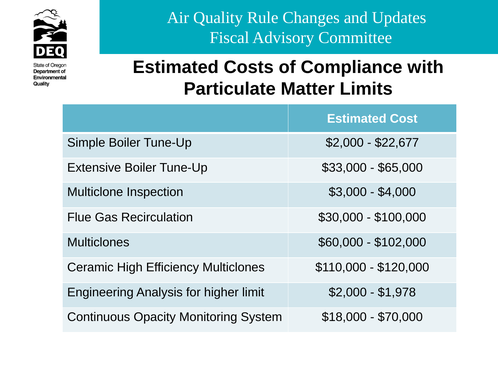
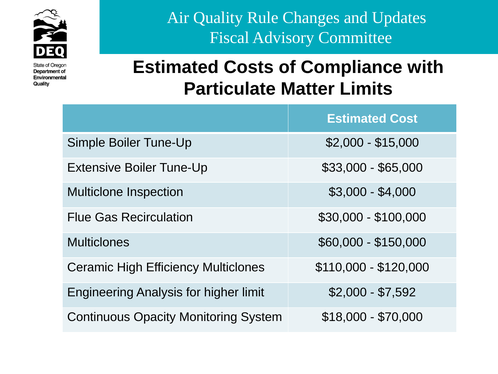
$22,677: $22,677 -> $15,000 (397, 142)
$102,000: $102,000 -> $150,000 (400, 242)
$1,978: $1,978 -> $7,592 (397, 292)
